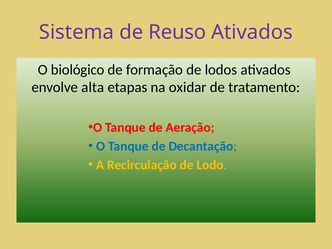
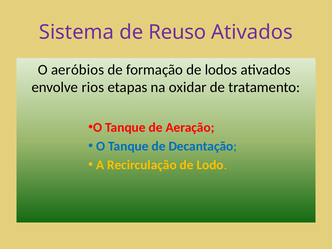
biológico: biológico -> aeróbios (78, 70)
alta: alta -> rios (93, 87)
